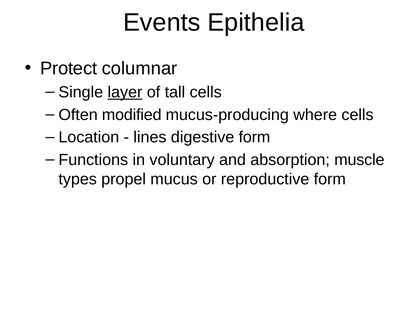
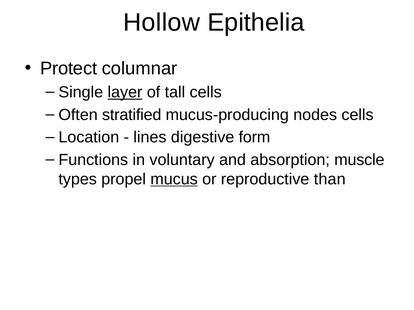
Events: Events -> Hollow (162, 22)
modified: modified -> stratified (132, 115)
where: where -> nodes (315, 115)
mucus underline: none -> present (174, 179)
reproductive form: form -> than (330, 179)
